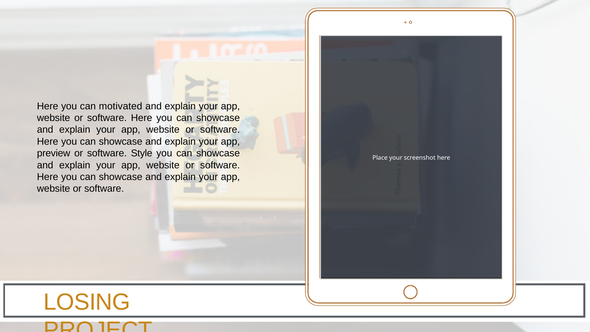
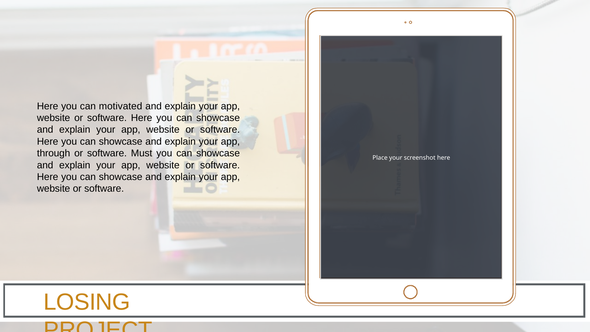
preview: preview -> through (54, 153)
Style: Style -> Must (142, 153)
